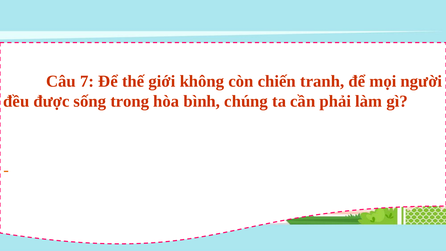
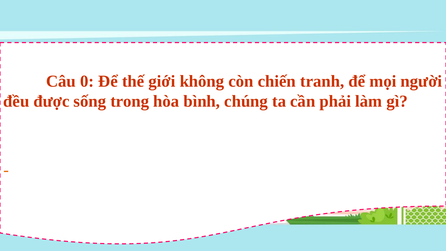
7: 7 -> 0 (87, 81)
